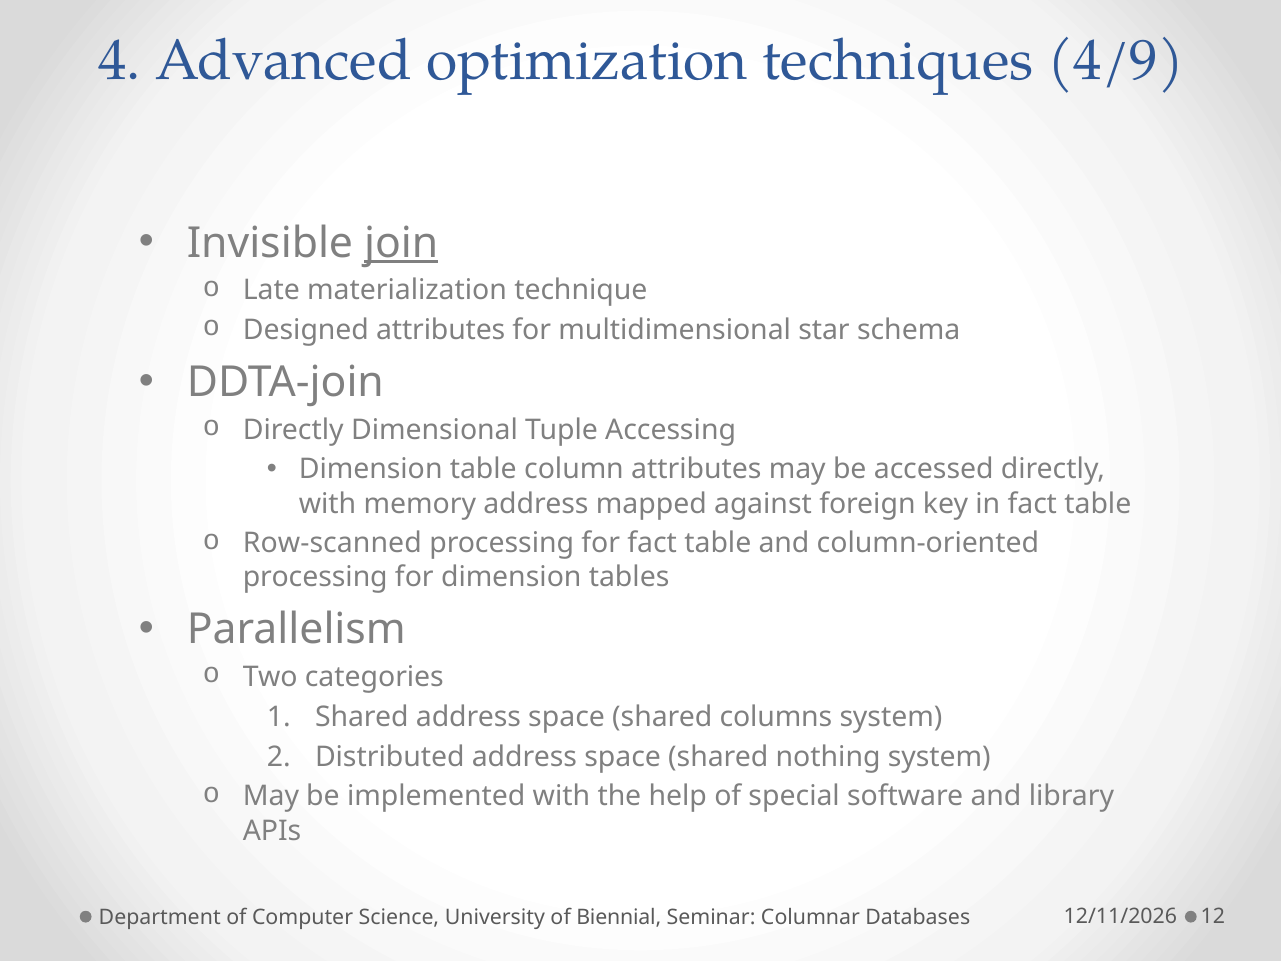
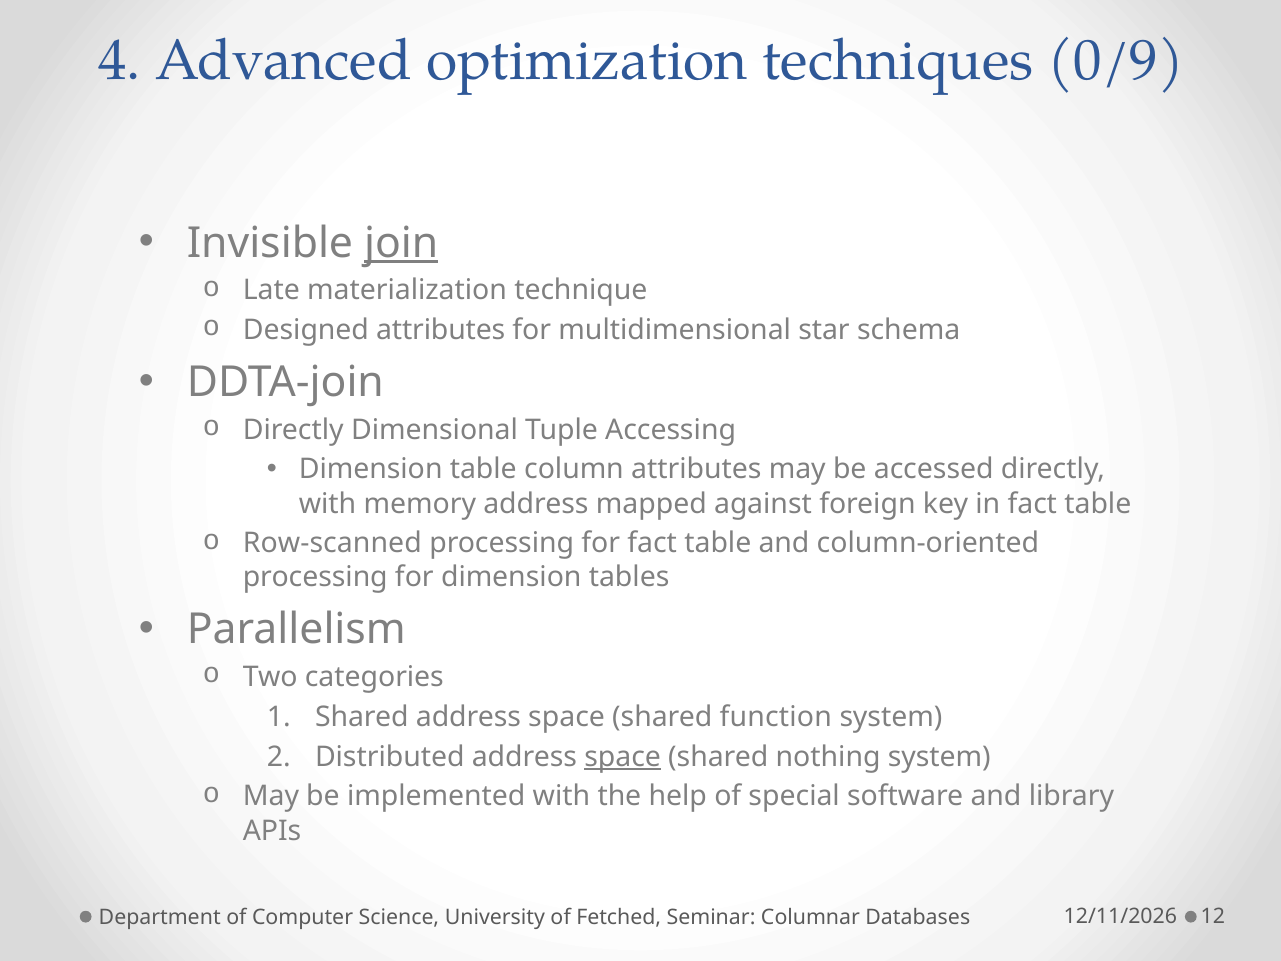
4/9: 4/9 -> 0/9 (1116, 60)
columns: columns -> function (776, 717)
space underline: none -> present (623, 757)
Biennial: Biennial -> Fetched (619, 917)
